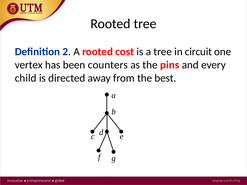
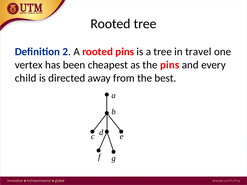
rooted cost: cost -> pins (125, 52)
circuit: circuit -> travel (198, 52)
counters: counters -> cheapest (108, 65)
